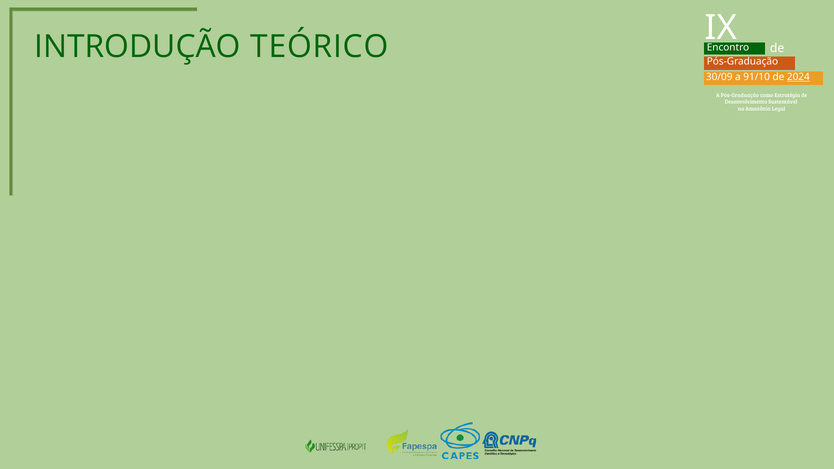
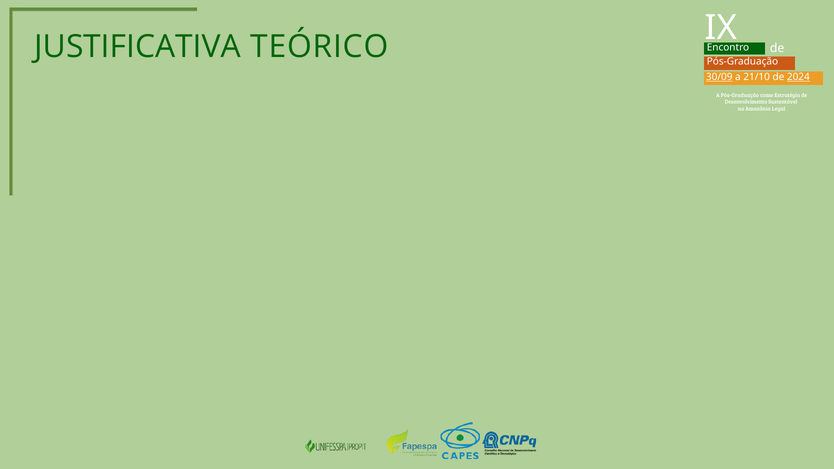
INTRODUÇÃO: INTRODUÇÃO -> JUSTIFICATIVA (138, 47)
30/09 underline: none -> present (719, 77)
91/10: 91/10 -> 21/10 (757, 77)
